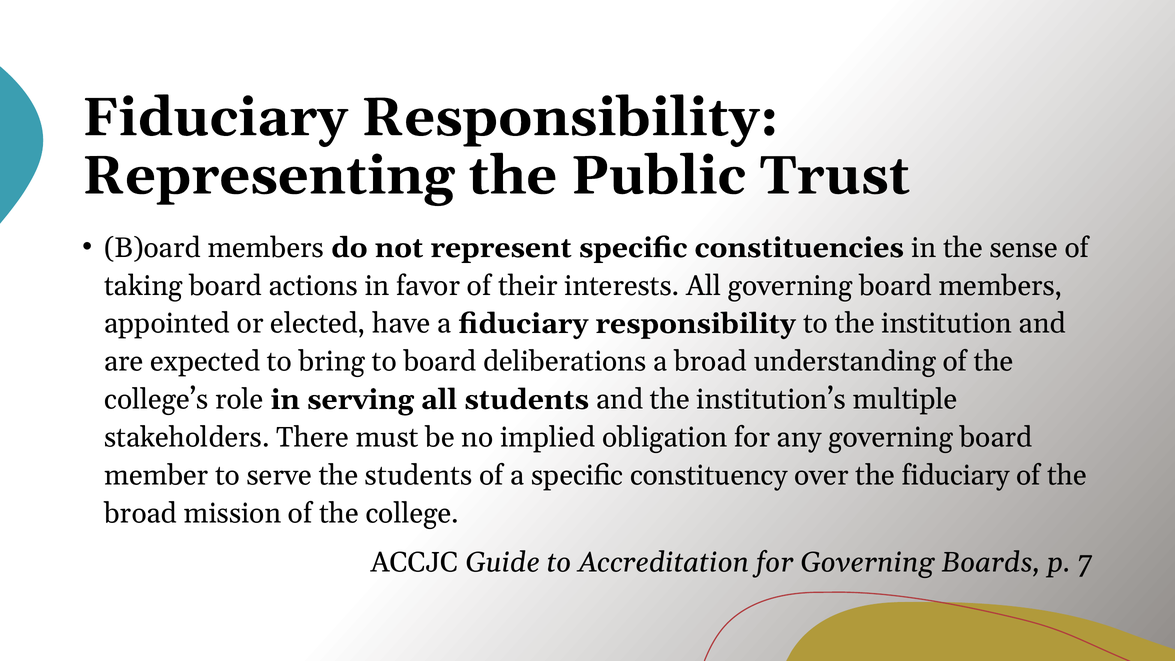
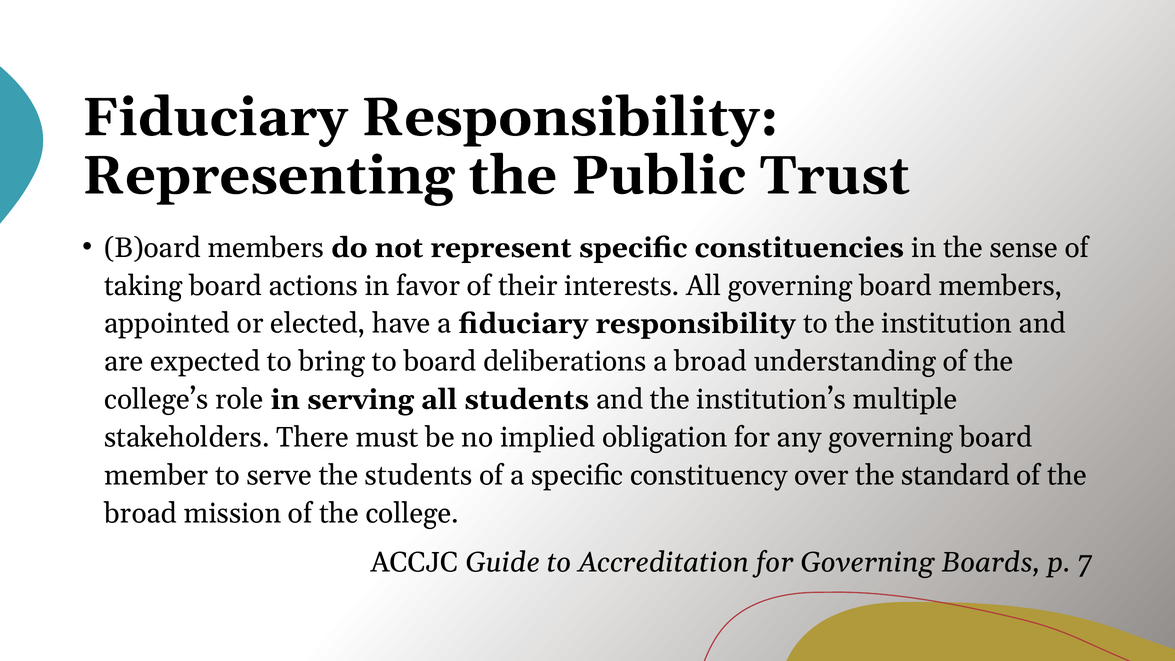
the fiduciary: fiduciary -> standard (956, 476)
